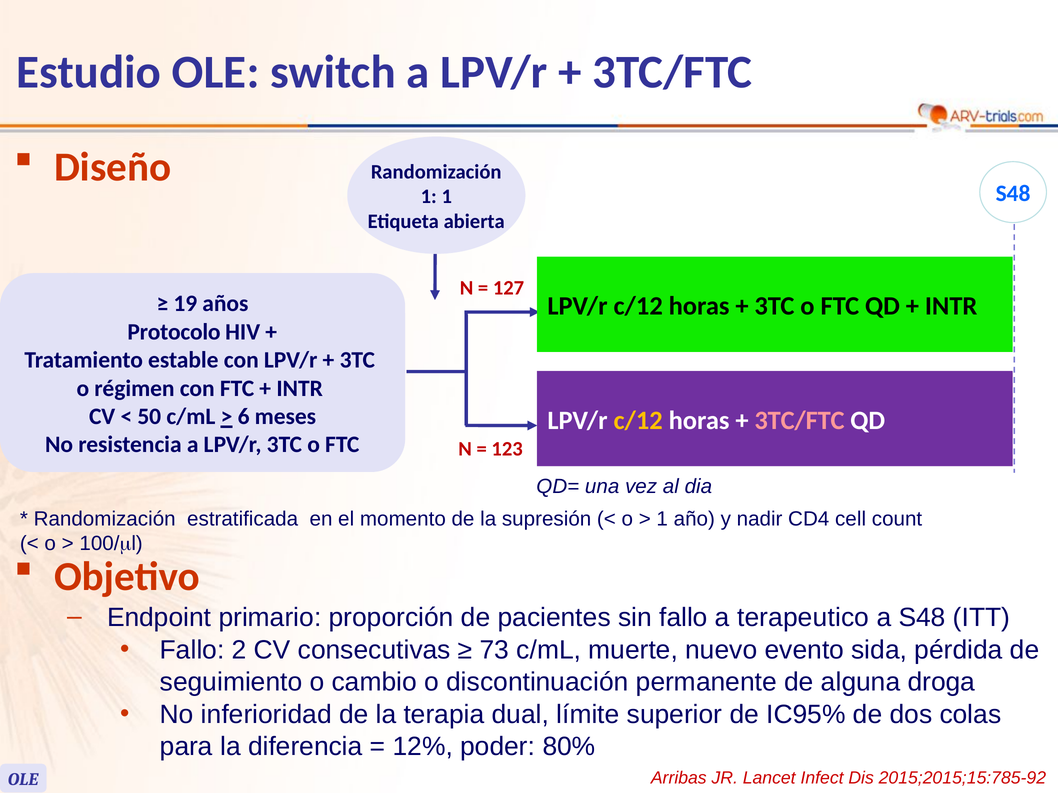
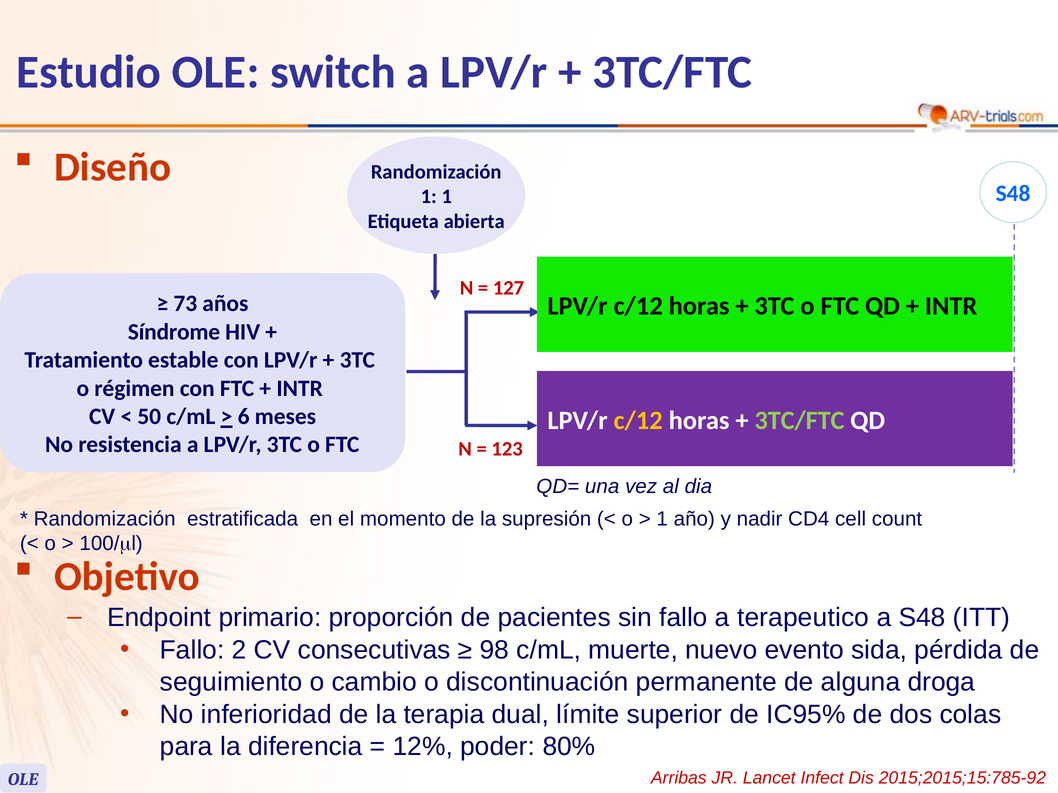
19: 19 -> 73 (185, 304)
Protocolo: Protocolo -> Síndrome (174, 332)
3TC/FTC colour: pink -> light green (800, 421)
73: 73 -> 98 (494, 651)
